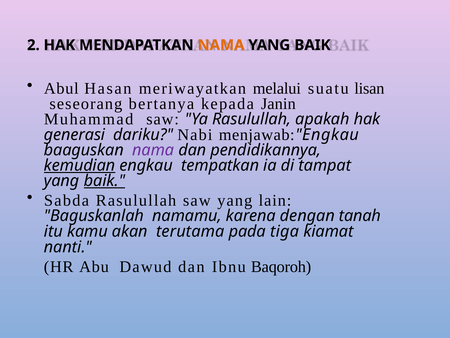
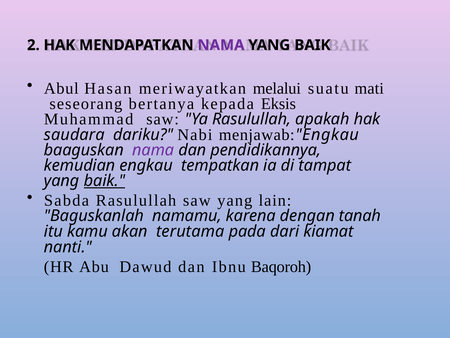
NAMA colour: orange -> purple (221, 45)
lisan: lisan -> mati (369, 88)
Janin: Janin -> Eksis (278, 104)
generasi: generasi -> saudara (74, 134)
kemudian underline: present -> none (80, 165)
tiga: tiga -> dari (285, 231)
